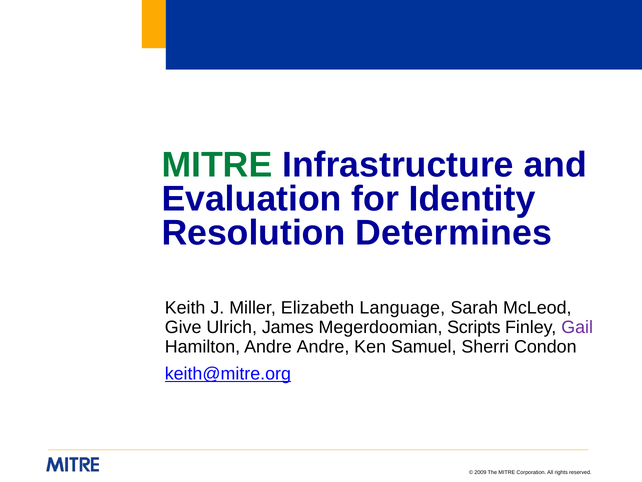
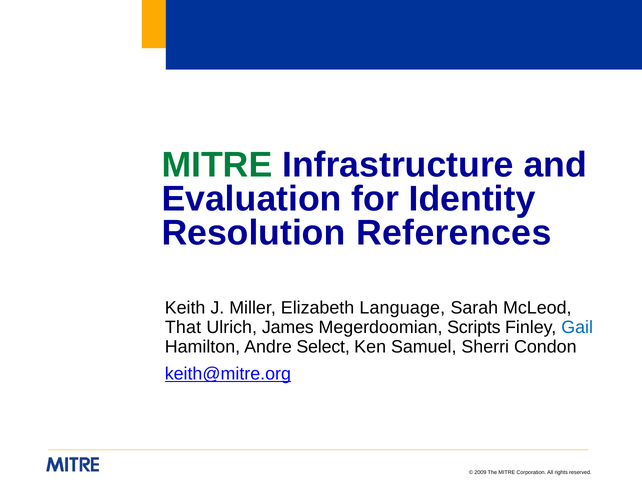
Determines: Determines -> References (454, 233)
Give: Give -> That (183, 327)
Gail colour: purple -> blue (577, 327)
Andre Andre: Andre -> Select (323, 347)
